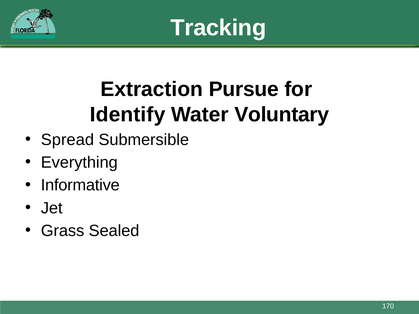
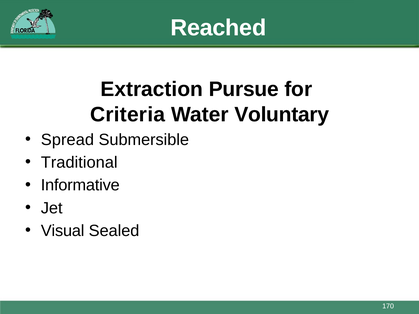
Tracking: Tracking -> Reached (218, 28)
Identify: Identify -> Criteria (128, 115)
Everything: Everything -> Traditional (79, 163)
Grass: Grass -> Visual (63, 231)
